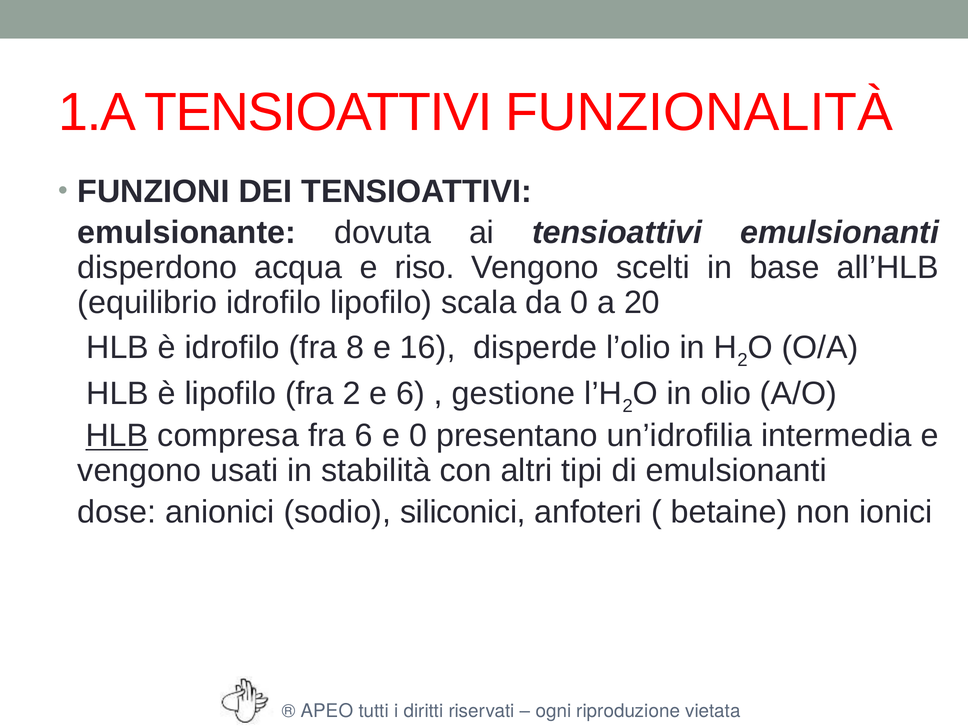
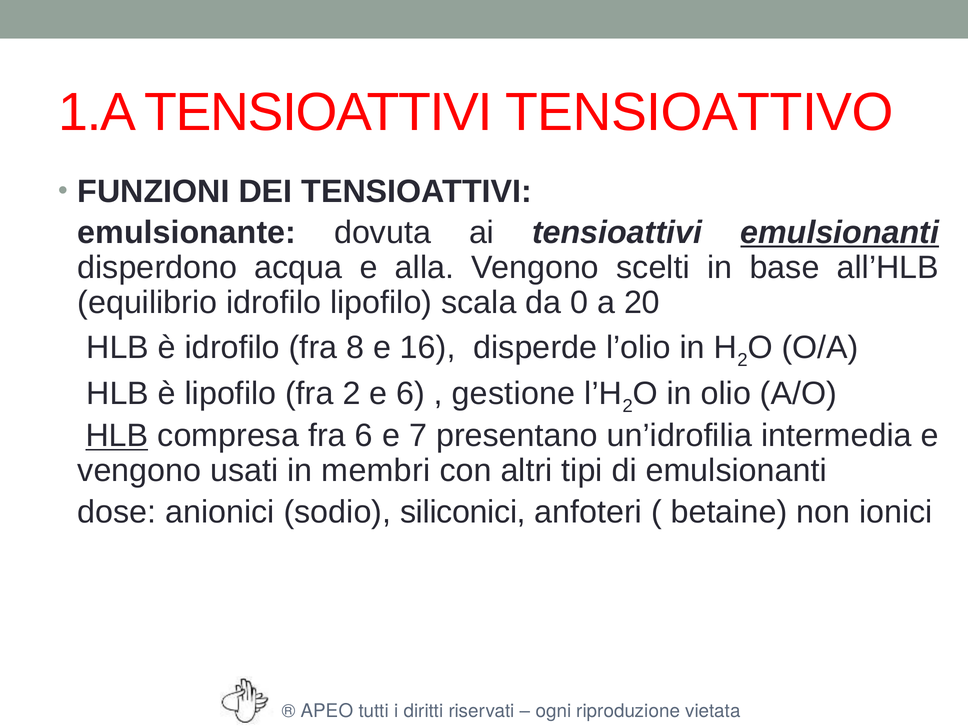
FUNZIONALITÀ: FUNZIONALITÀ -> TENSIOATTIVO (699, 113)
emulsionanti underline: none -> present (840, 233)
riso: riso -> alla (425, 268)
e 0: 0 -> 7 (418, 436)
stabilità: stabilità -> membri (376, 471)
